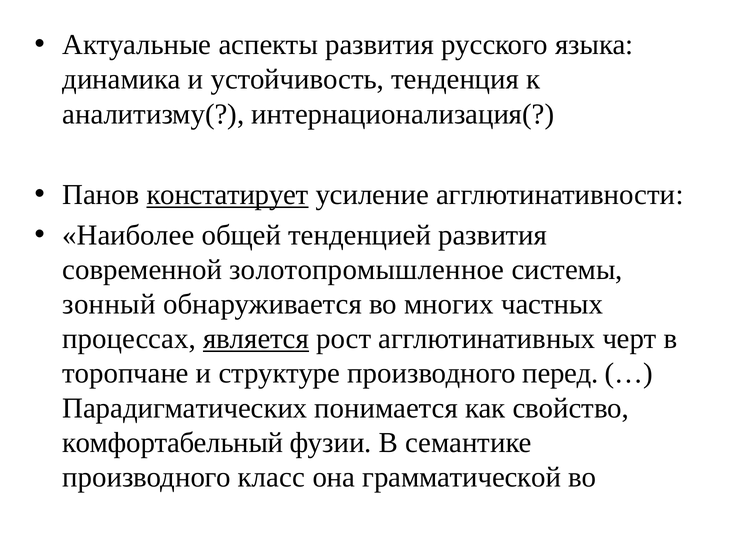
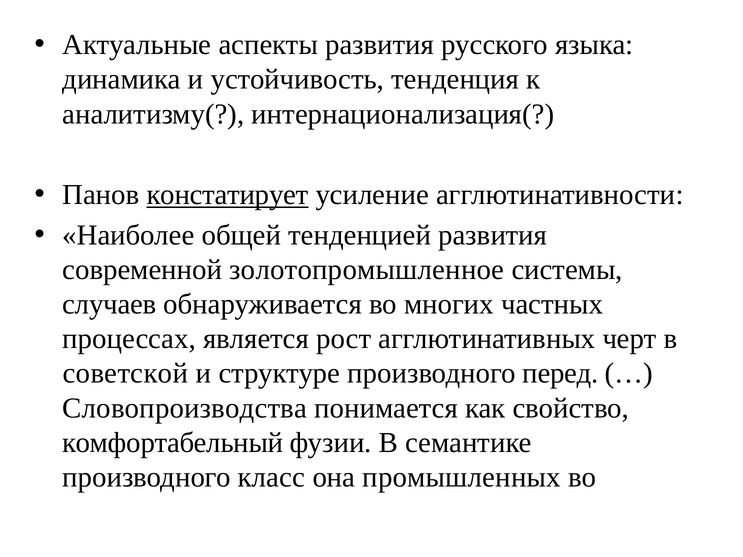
зонный: зонный -> случаев (109, 304)
является underline: present -> none (256, 339)
торопчане: торопчане -> советской (125, 374)
Парадигматических: Парадигматических -> Словопроизводства (185, 408)
грамматической: грамматической -> промышленных (462, 477)
